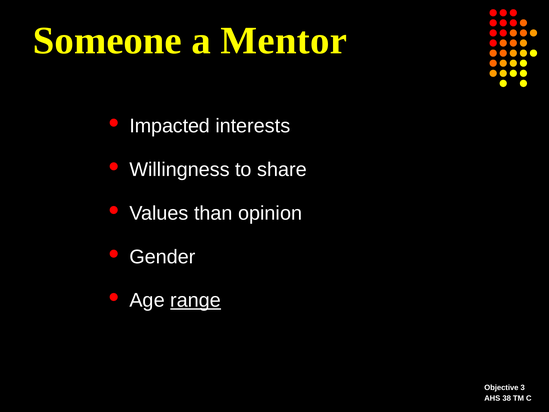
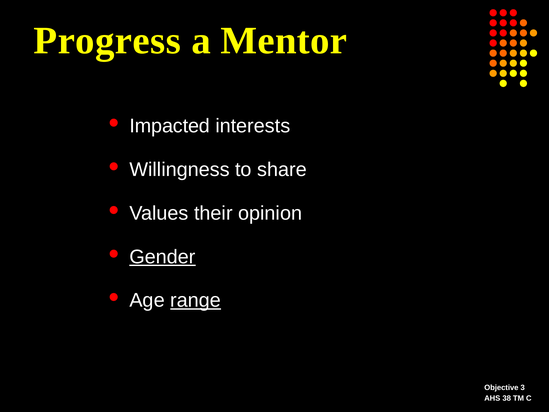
Someone: Someone -> Progress (107, 41)
than: than -> their (213, 213)
Gender underline: none -> present (162, 257)
